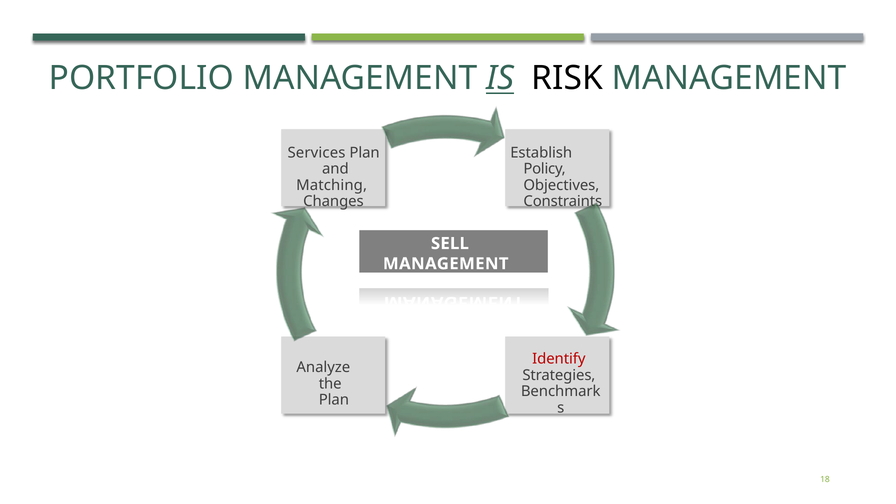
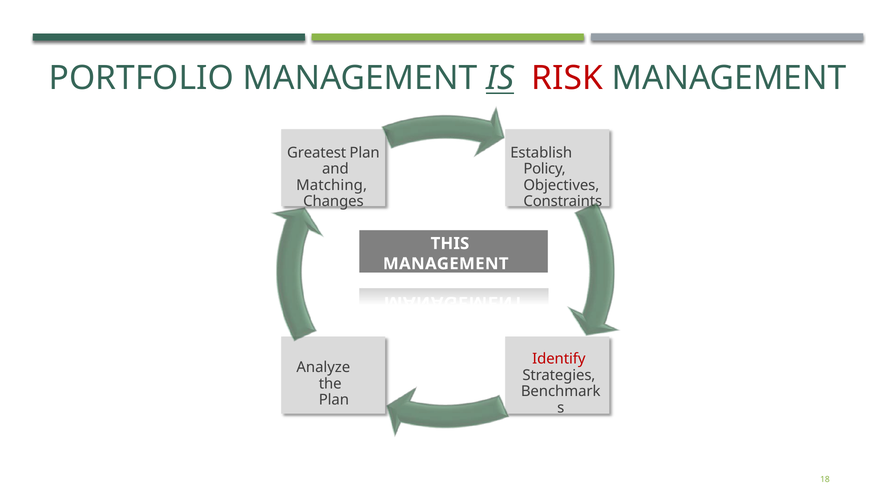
RISK colour: black -> red (567, 78)
Services: Services -> Greatest (317, 153)
SELL: SELL -> THIS (450, 244)
